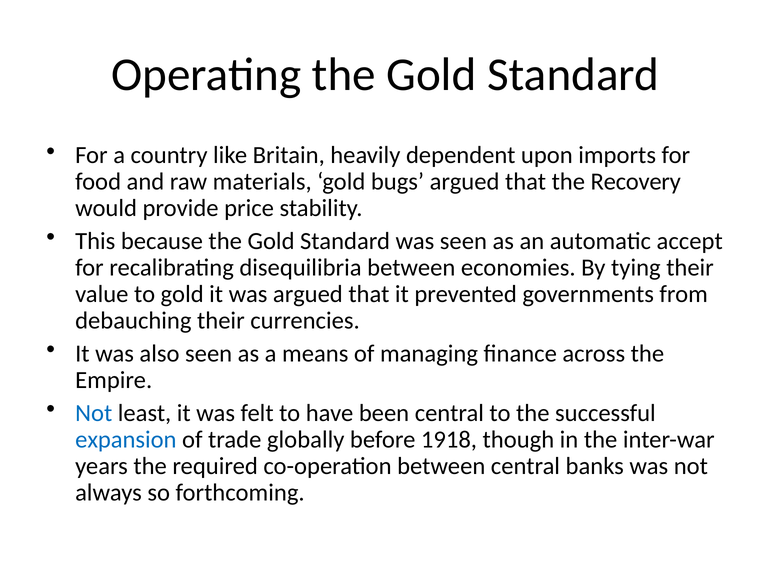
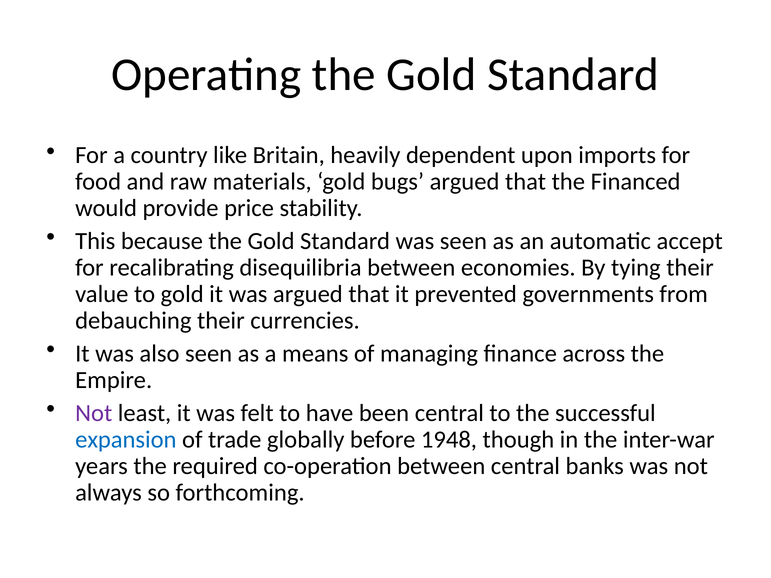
Recovery: Recovery -> Financed (636, 182)
Not colour: blue -> purple (94, 413)
1918: 1918 -> 1948 (449, 440)
